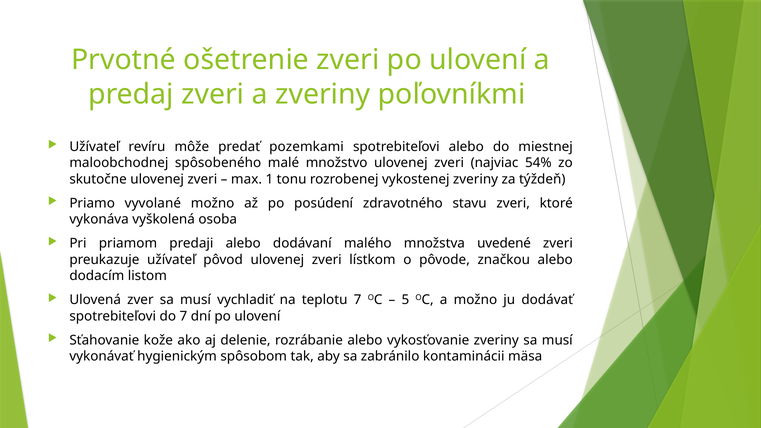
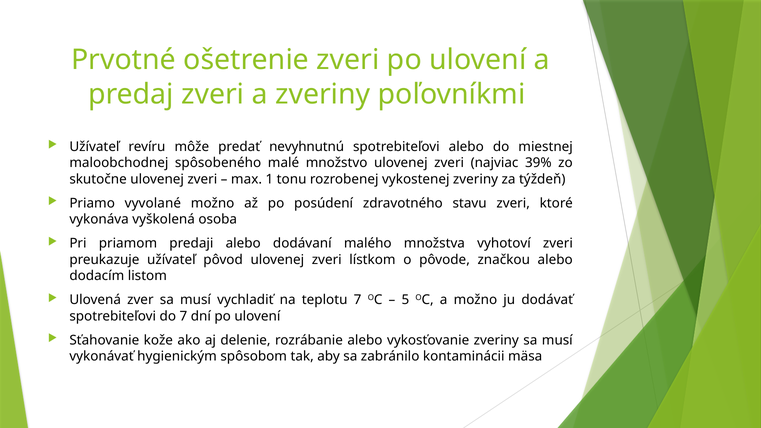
pozemkami: pozemkami -> nevyhnutnú (307, 147)
54%: 54% -> 39% (538, 163)
uvedené: uvedené -> vyhotoví (504, 244)
